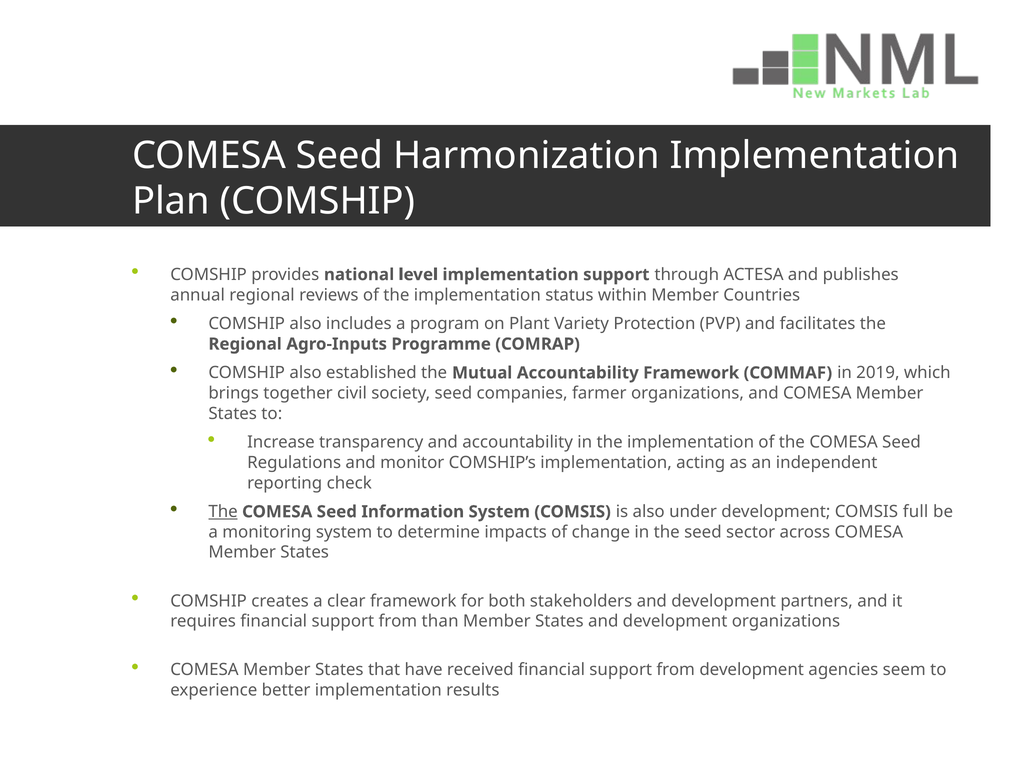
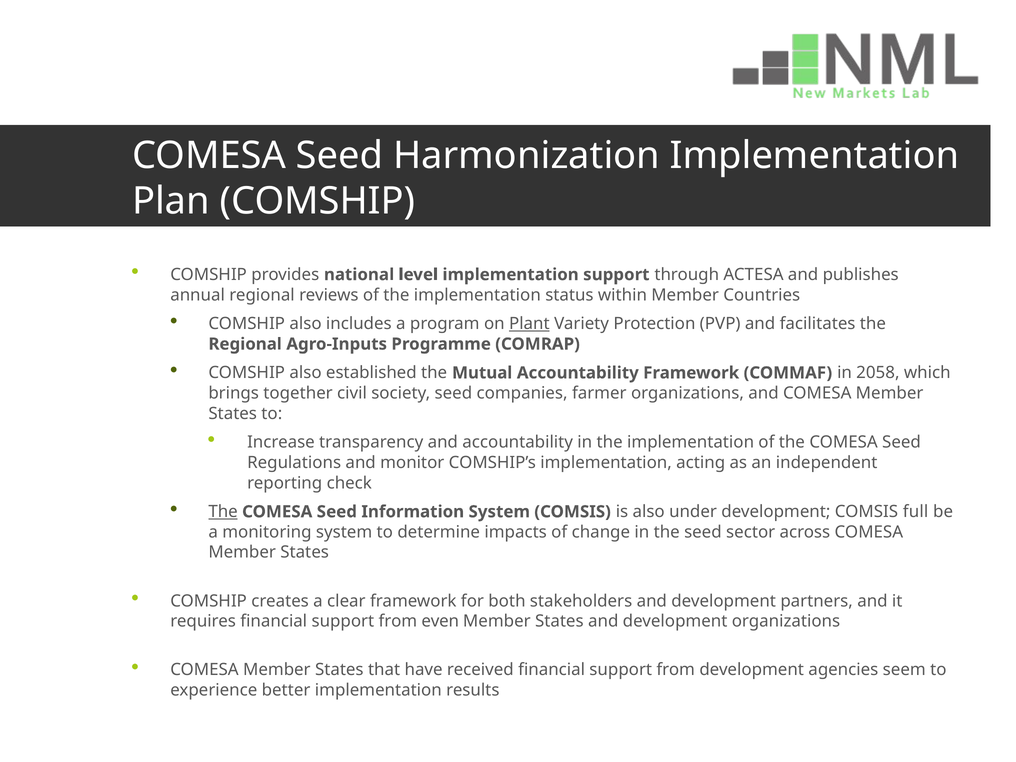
Plant underline: none -> present (529, 324)
2019: 2019 -> 2058 (878, 373)
than: than -> even (440, 621)
